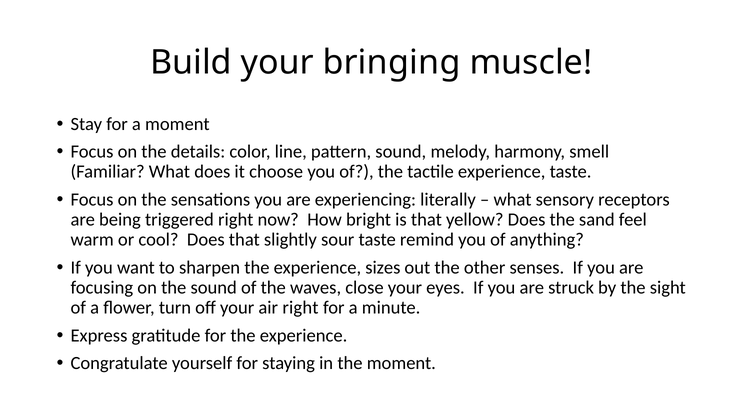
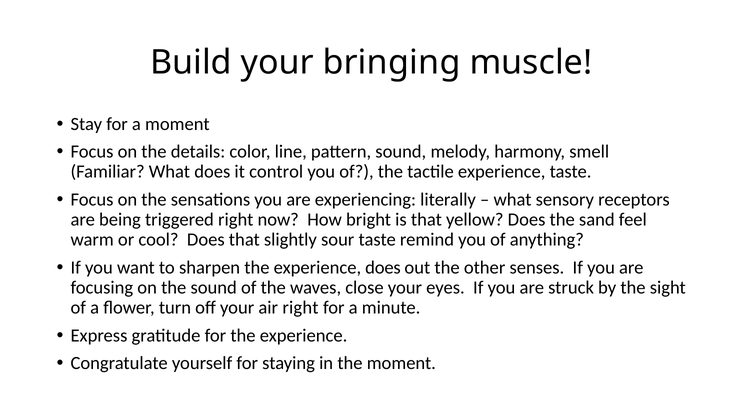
choose: choose -> control (276, 172)
experience sizes: sizes -> does (383, 268)
